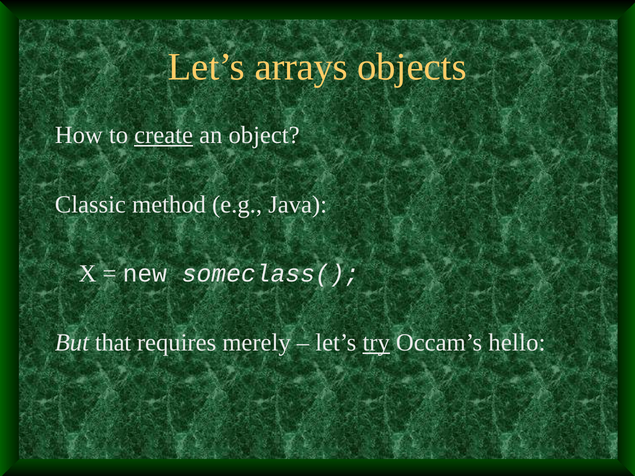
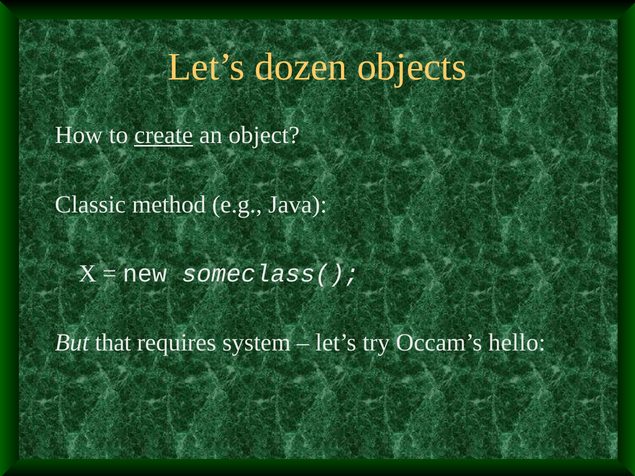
arrays: arrays -> dozen (301, 67)
merely: merely -> system (257, 343)
try underline: present -> none (376, 343)
